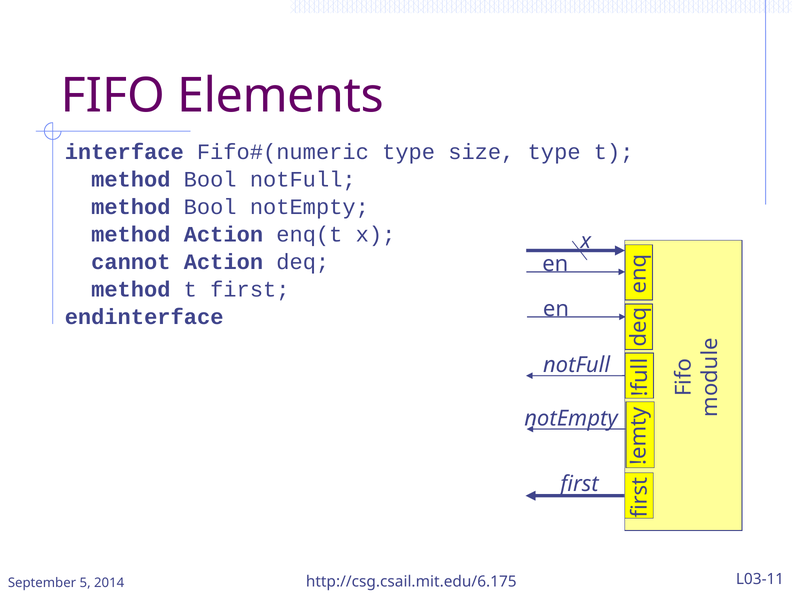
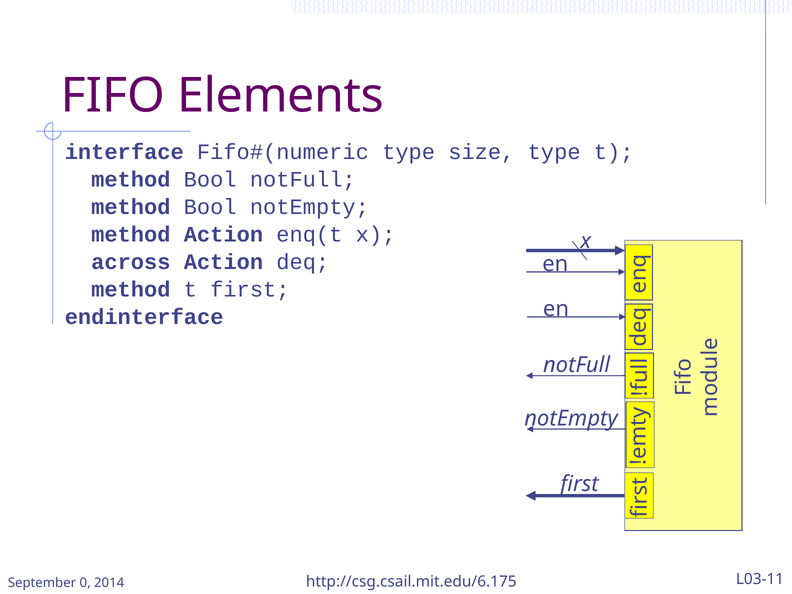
cannot: cannot -> across (131, 262)
5: 5 -> 0 (85, 583)
